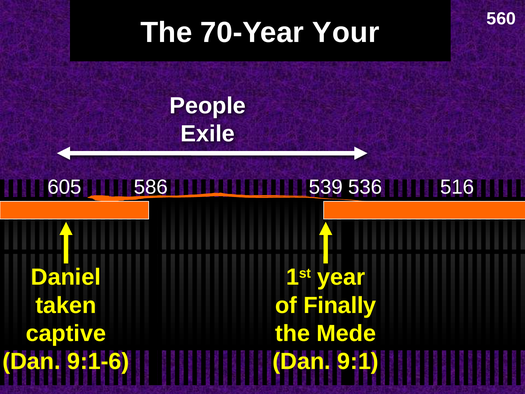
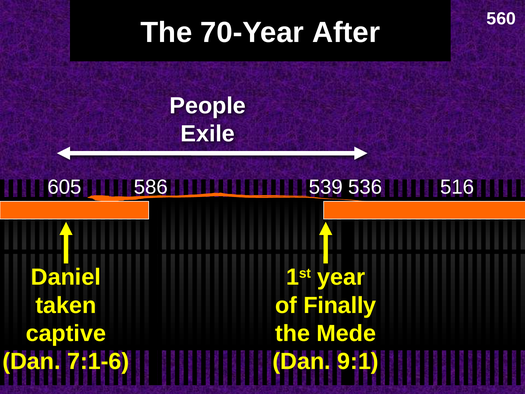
Your: Your -> After (346, 33)
9:1-6: 9:1-6 -> 7:1-6 (98, 361)
